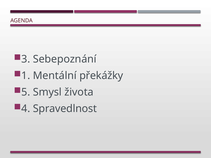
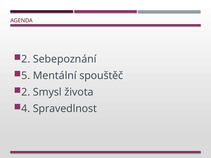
3: 3 -> 2 (26, 59)
1: 1 -> 5 (26, 76)
překážky: překážky -> spouštěč (101, 76)
5: 5 -> 2 (26, 92)
